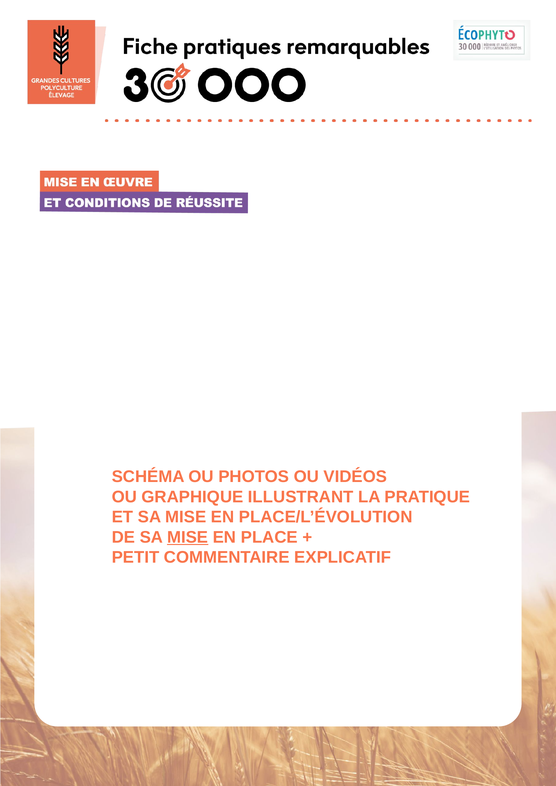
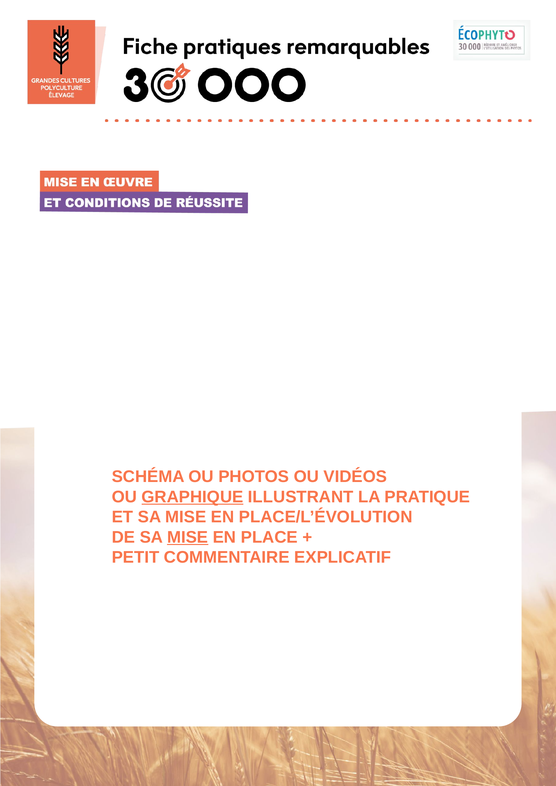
GRAPHIQUE underline: none -> present (192, 497)
